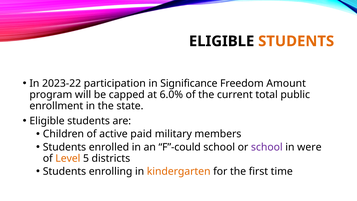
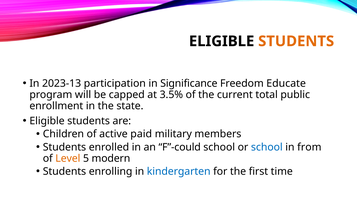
2023-22: 2023-22 -> 2023-13 (62, 83)
Amount: Amount -> Educate (286, 83)
6.0%: 6.0% -> 3.5% (171, 95)
school colour: purple -> blue (267, 147)
were: were -> from (309, 147)
districts: districts -> modern (111, 158)
kindergarten colour: orange -> blue (179, 171)
